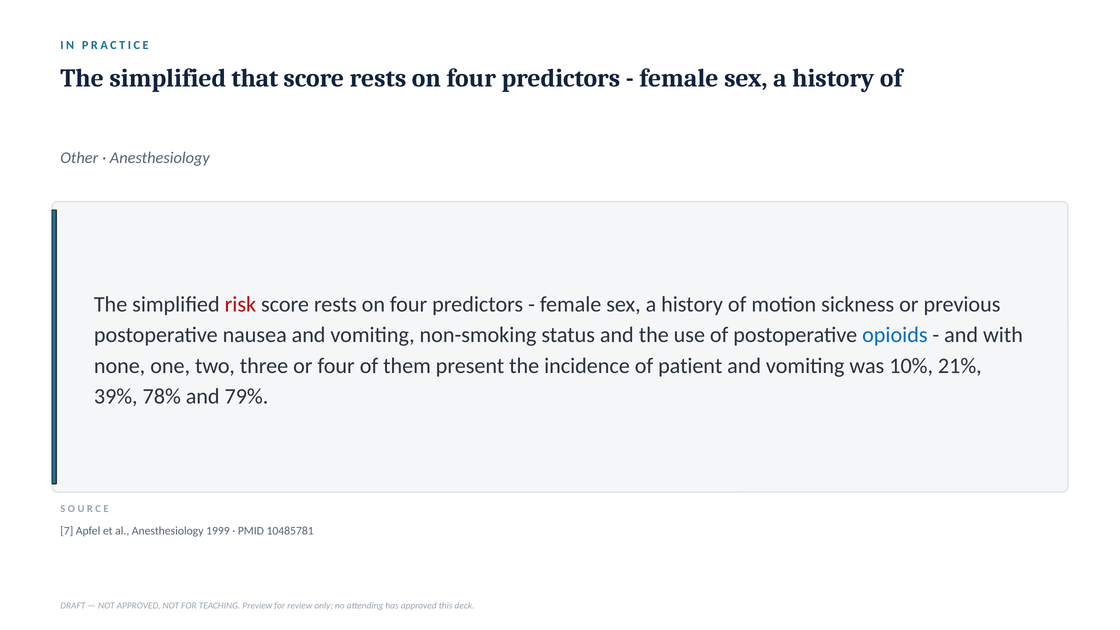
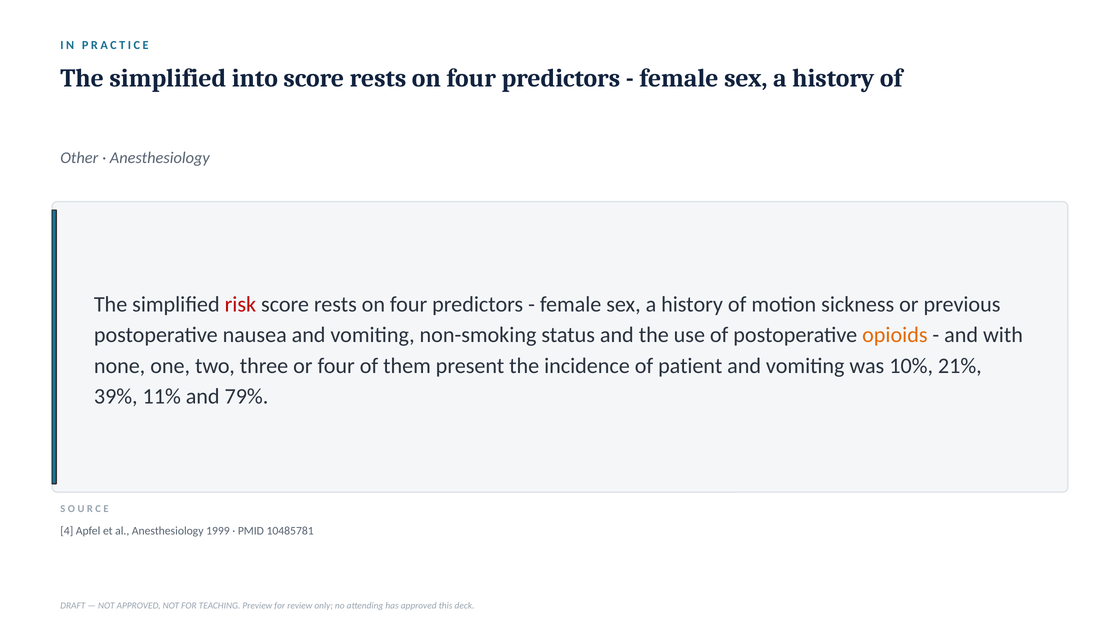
that: that -> into (255, 78)
opioids colour: blue -> orange (895, 335)
78%: 78% -> 11% (162, 396)
7: 7 -> 4 (67, 531)
